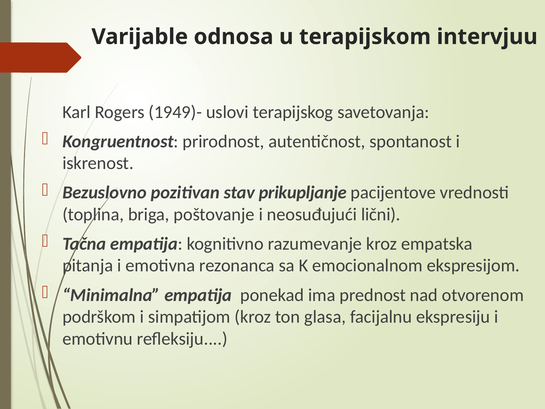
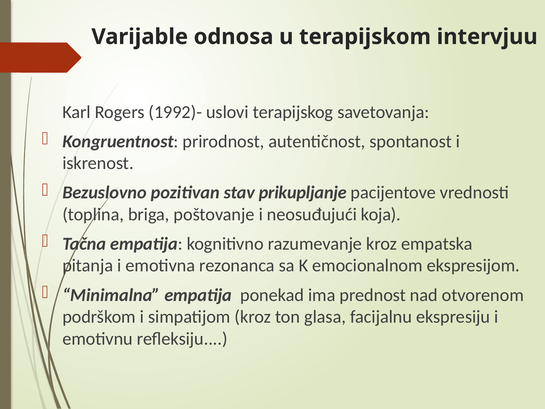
1949)-: 1949)- -> 1992)- (175, 112)
lični: lični -> koja (381, 214)
